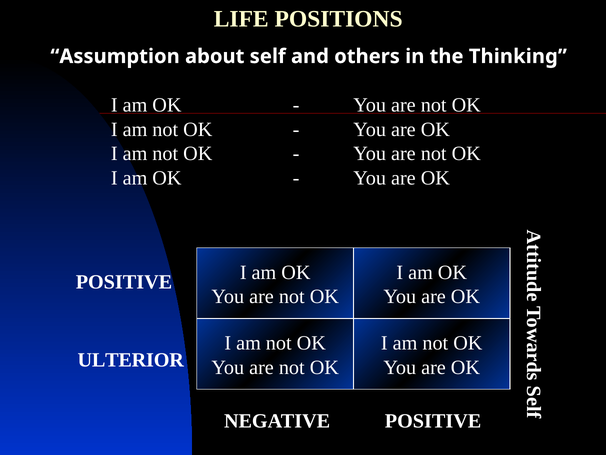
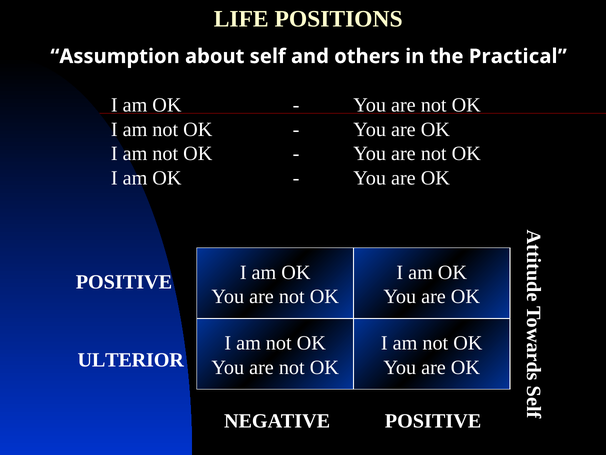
Thinking: Thinking -> Practical (518, 56)
